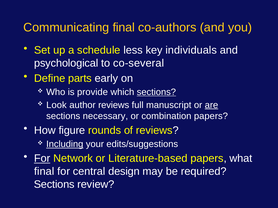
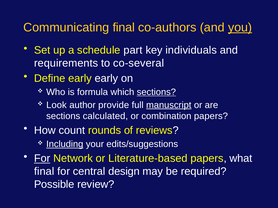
you underline: none -> present (240, 27)
less: less -> part (133, 50)
psychological: psychological -> requirements (66, 63)
Define parts: parts -> early (80, 78)
provide: provide -> formula (93, 92)
author reviews: reviews -> provide (114, 105)
manuscript underline: none -> present (169, 105)
are underline: present -> none (211, 105)
necessary: necessary -> calculated (105, 116)
figure: figure -> count (72, 131)
Sections: Sections -> Possible (54, 185)
